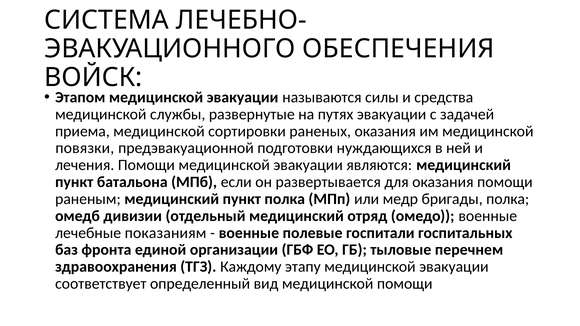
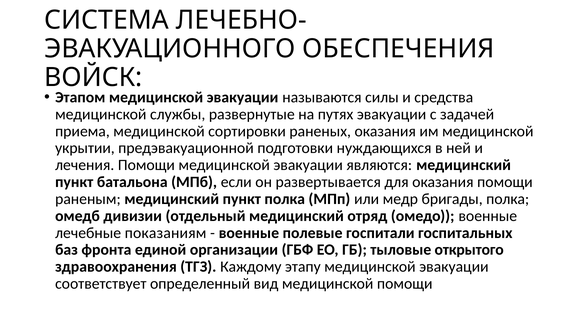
повязки: повязки -> укрытии (85, 148)
перечнем: перечнем -> открытого (469, 250)
